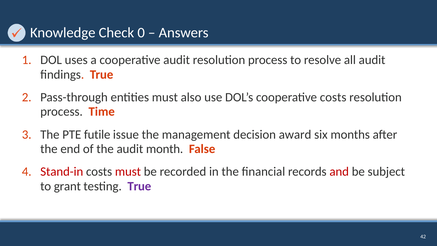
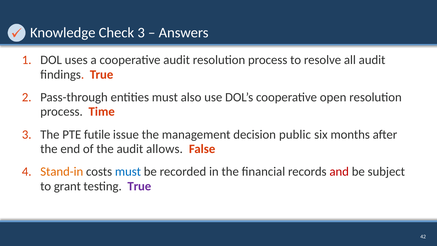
Check 0: 0 -> 3 (141, 33)
cooperative costs: costs -> open (333, 97)
award: award -> public (295, 134)
month: month -> allows (164, 149)
Stand-in colour: red -> orange (62, 172)
must colour: red -> blue (128, 172)
